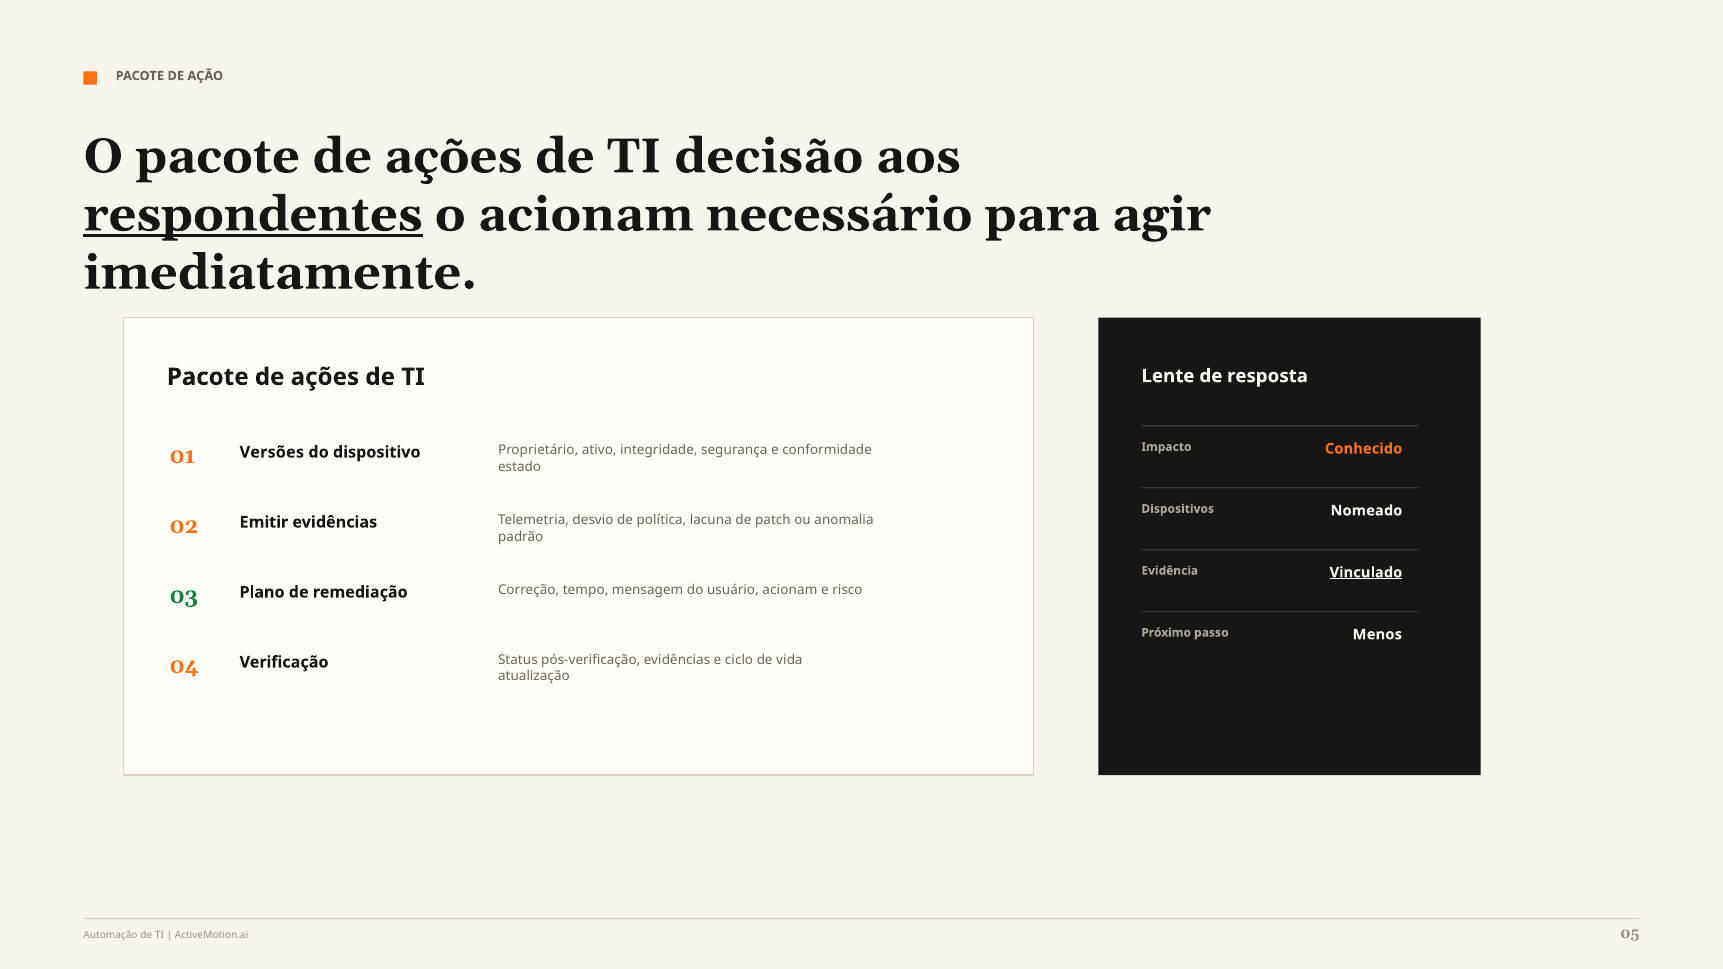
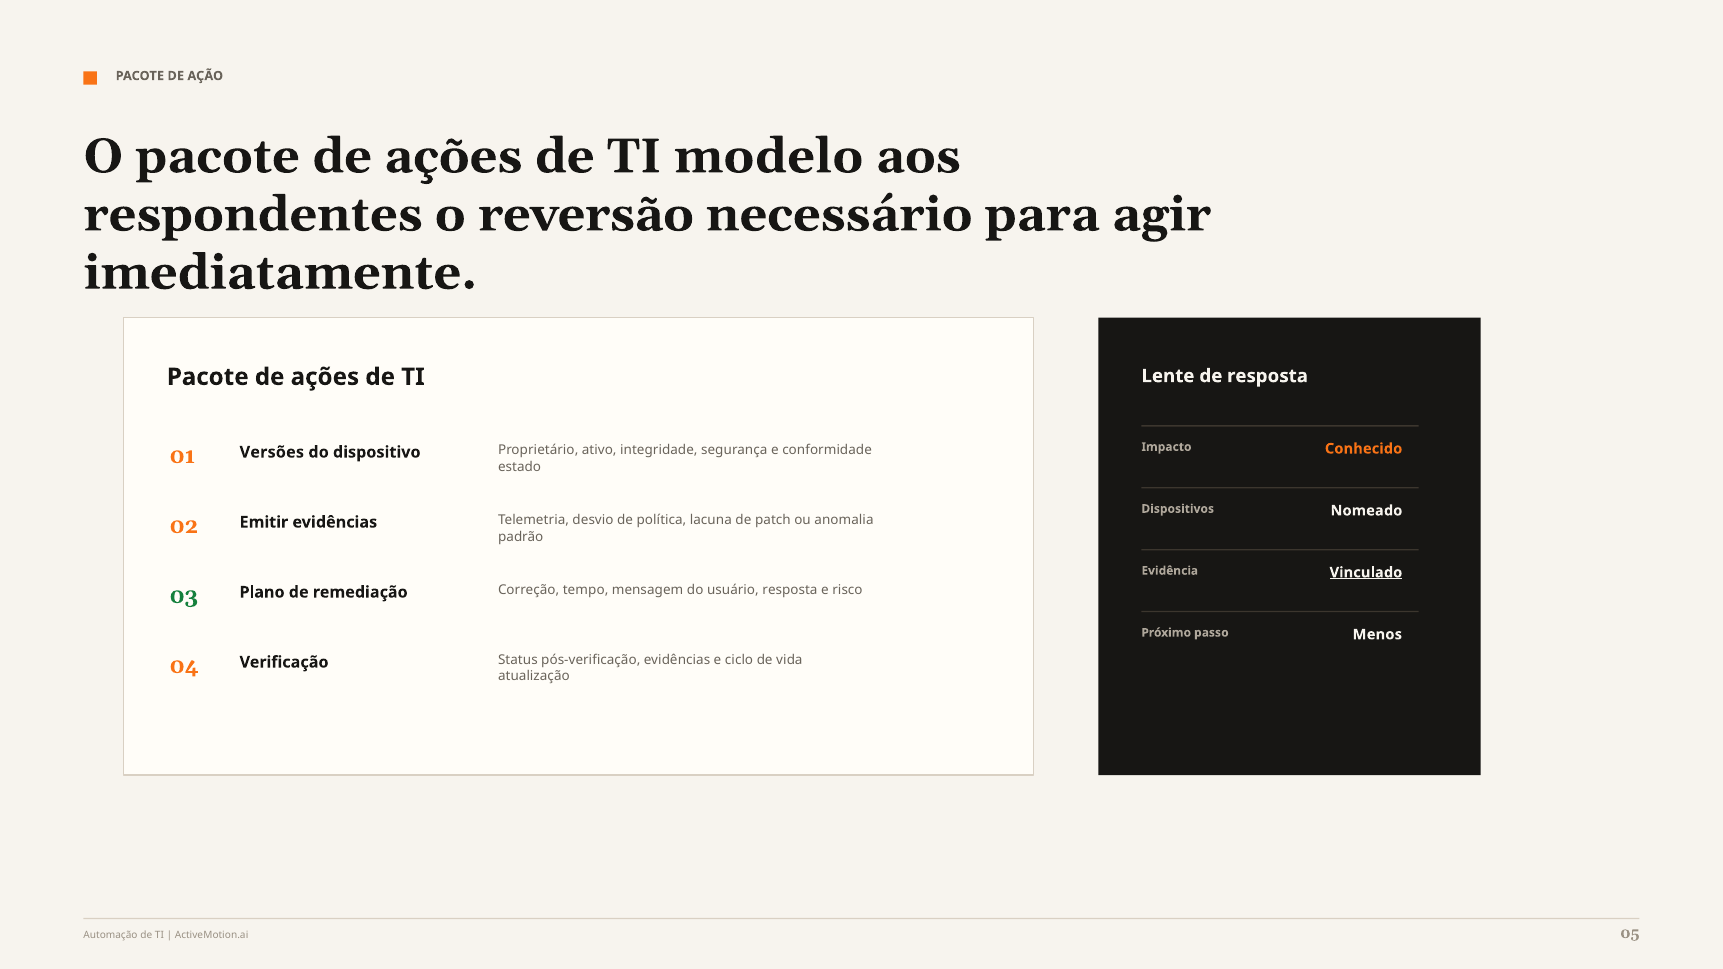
decisão: decisão -> modelo (769, 156)
respondentes underline: present -> none (253, 215)
o acionam: acionam -> reversão (586, 215)
usuário acionam: acionam -> resposta (790, 590)
